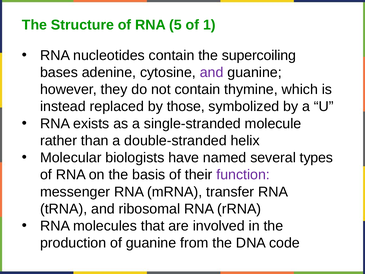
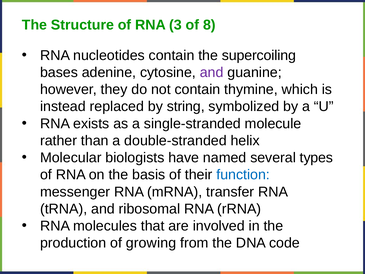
5: 5 -> 3 (176, 25)
1: 1 -> 8 (209, 25)
those: those -> string (186, 106)
function colour: purple -> blue (243, 175)
of guanine: guanine -> growing (151, 243)
